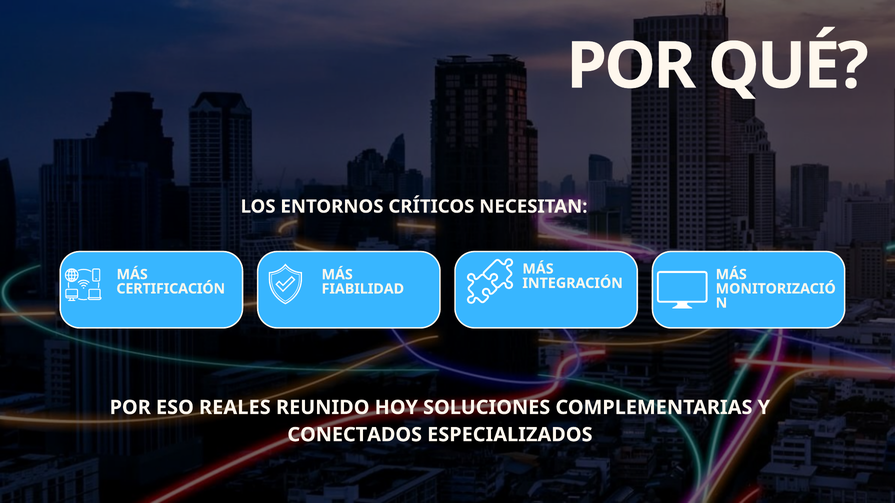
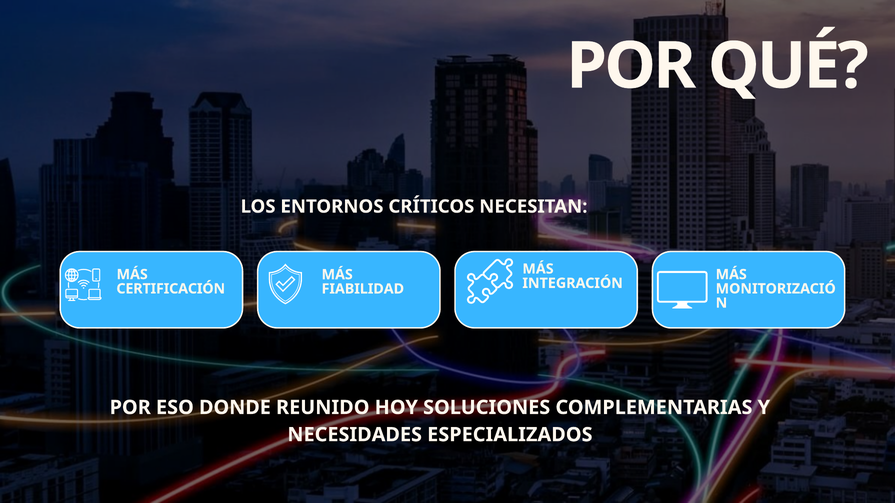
REALES: REALES -> DONDE (235, 408)
CONECTADOS: CONECTADOS -> NECESIDADES (355, 435)
